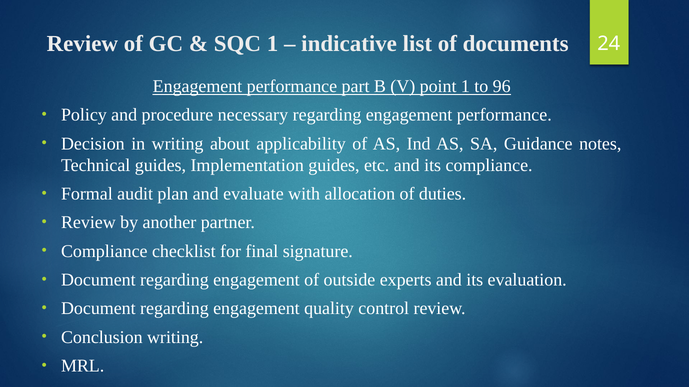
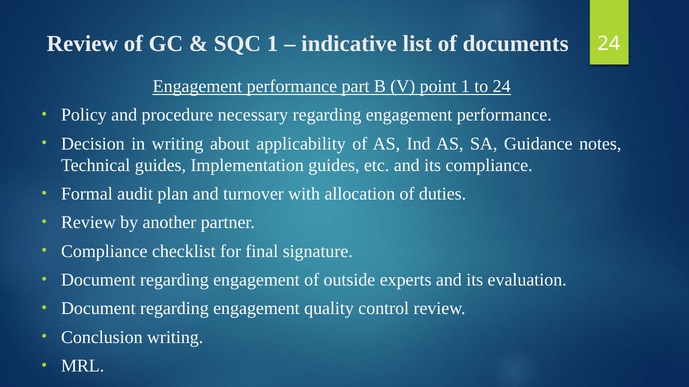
to 96: 96 -> 24 (502, 87)
evaluate: evaluate -> turnover (253, 194)
